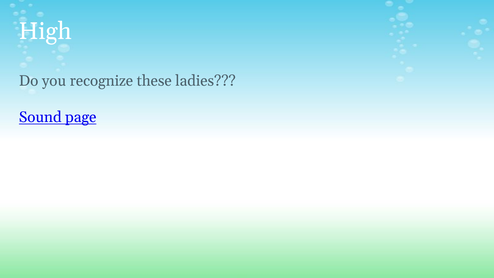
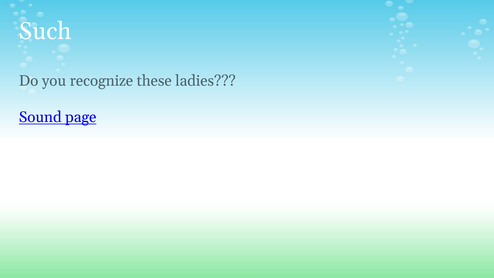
High: High -> Such (45, 31)
